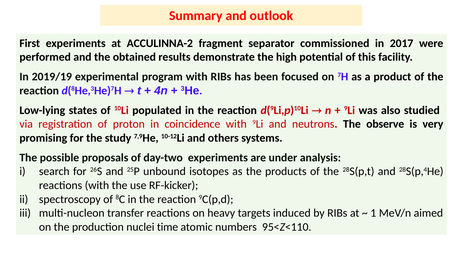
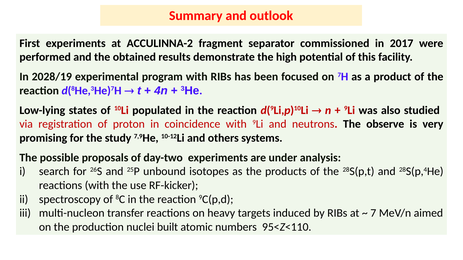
2019/19: 2019/19 -> 2028/19 (52, 77)
1: 1 -> 7 (373, 213)
time: time -> built (168, 227)
